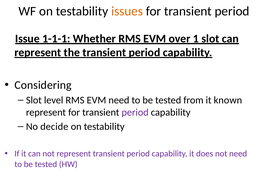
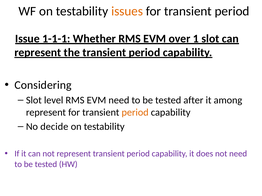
from: from -> after (193, 100)
known: known -> among (228, 100)
period colour: purple -> orange (135, 113)
